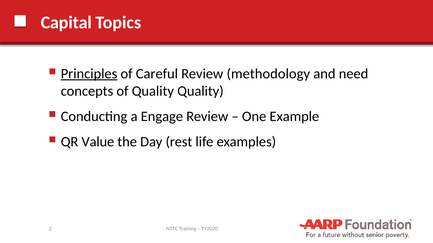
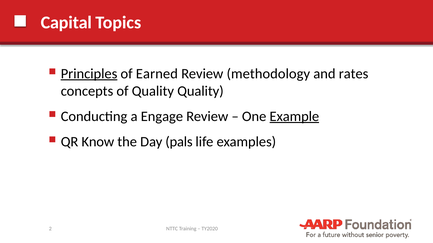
Careful: Careful -> Earned (157, 74)
need: need -> rates (354, 74)
Example underline: none -> present (294, 117)
Value: Value -> Know (98, 142)
rest: rest -> pals (179, 142)
